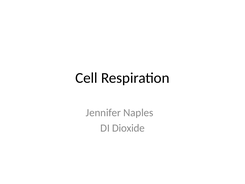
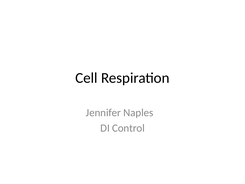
Dioxide: Dioxide -> Control (128, 128)
